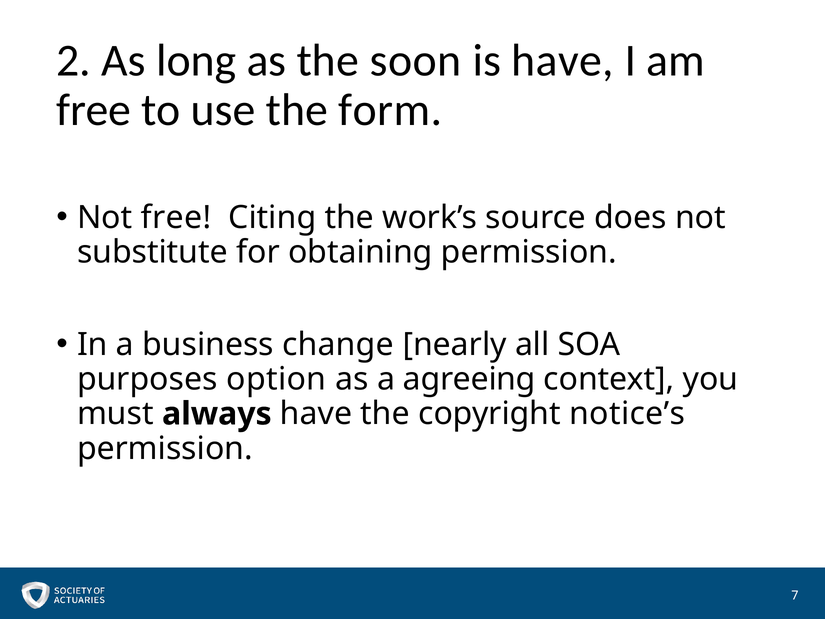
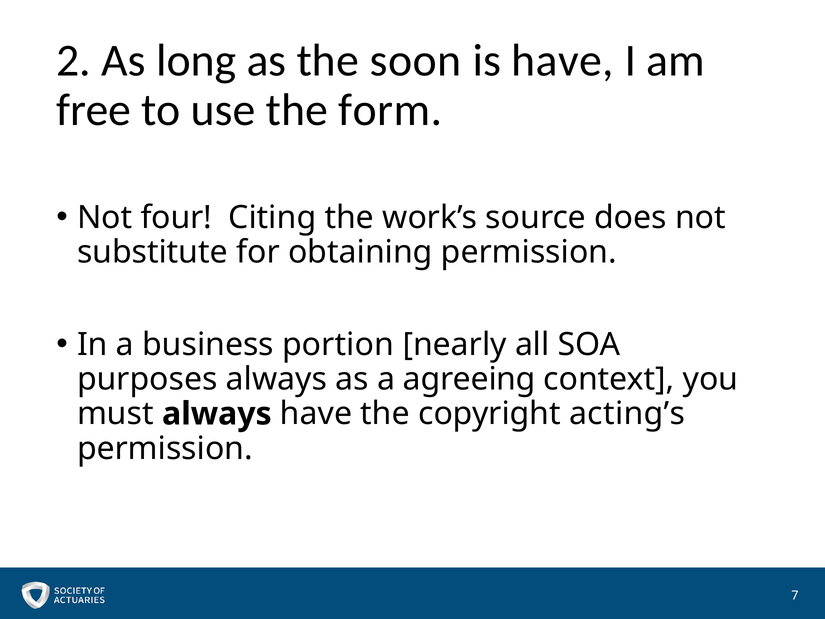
Not free: free -> four (176, 218)
change: change -> portion (338, 344)
purposes option: option -> always (276, 379)
notice’s: notice’s -> acting’s (627, 414)
